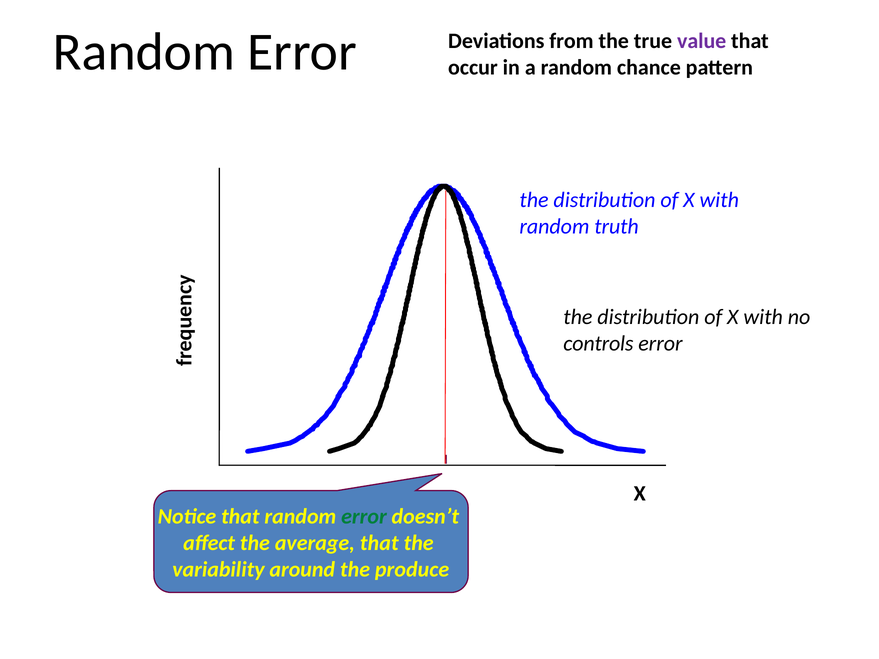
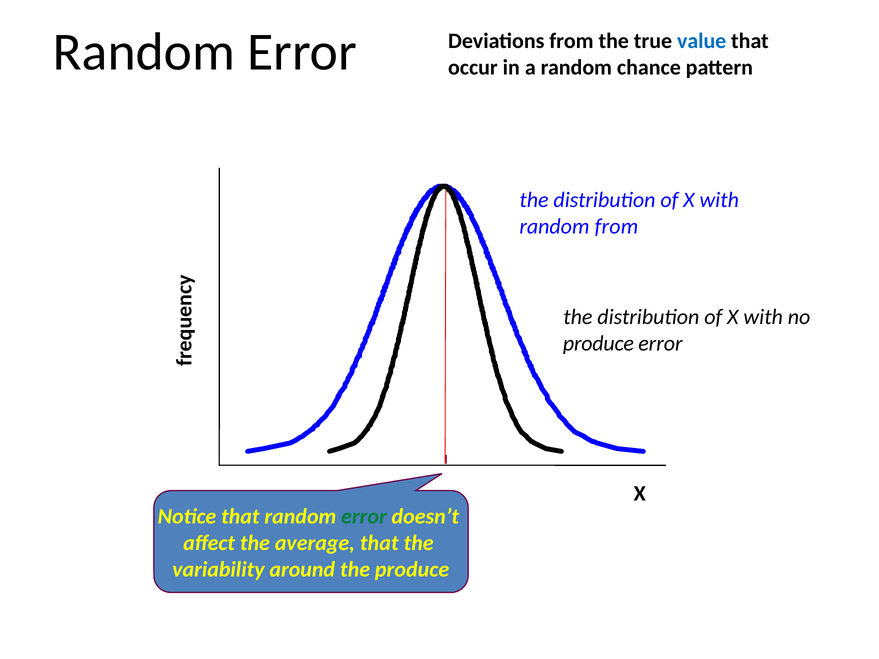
value colour: purple -> blue (702, 41)
random truth: truth -> from (616, 226)
controls: controls -> produce (598, 344)
